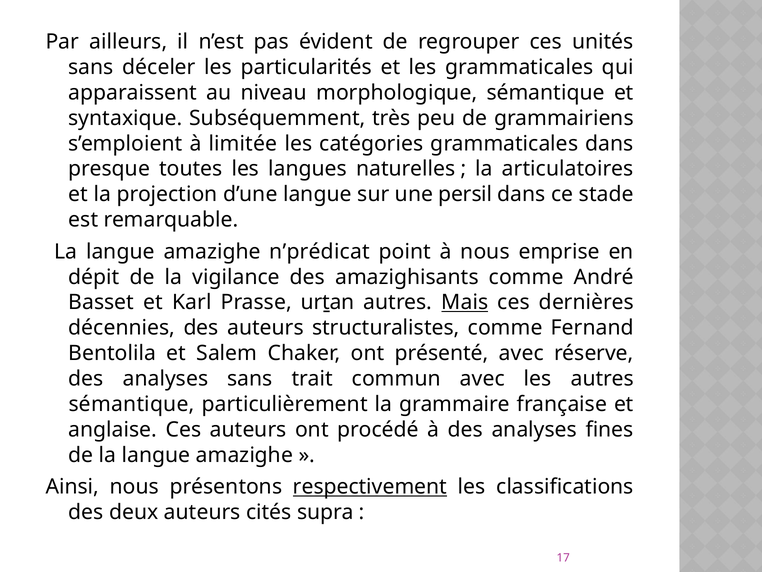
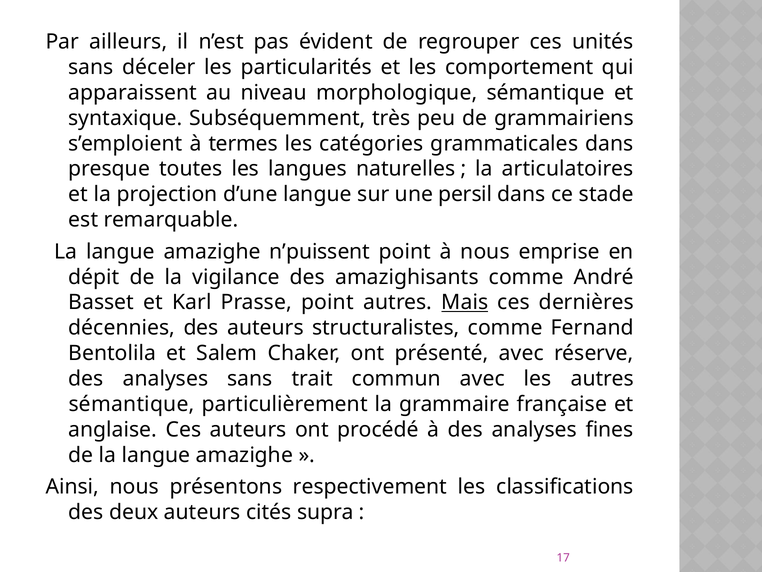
les grammaticales: grammaticales -> comportement (519, 67)
limitée: limitée -> termes (243, 143)
n’prédicat: n’prédicat -> n’puissent (320, 251)
Prasse urṯan: urṯan -> point (327, 302)
respectivement underline: present -> none (370, 486)
